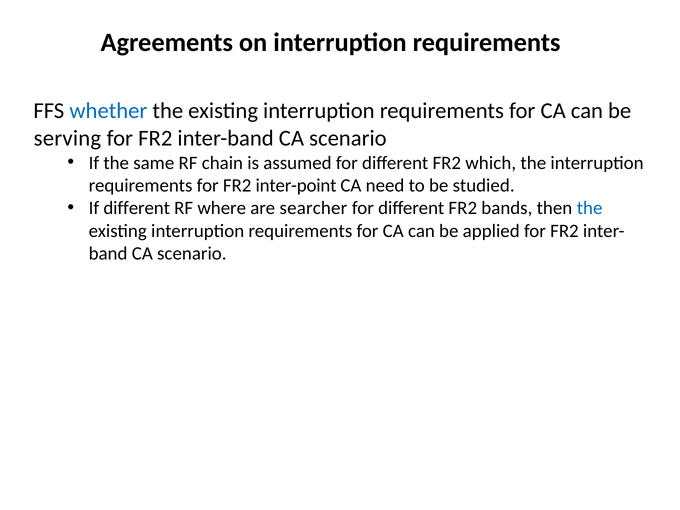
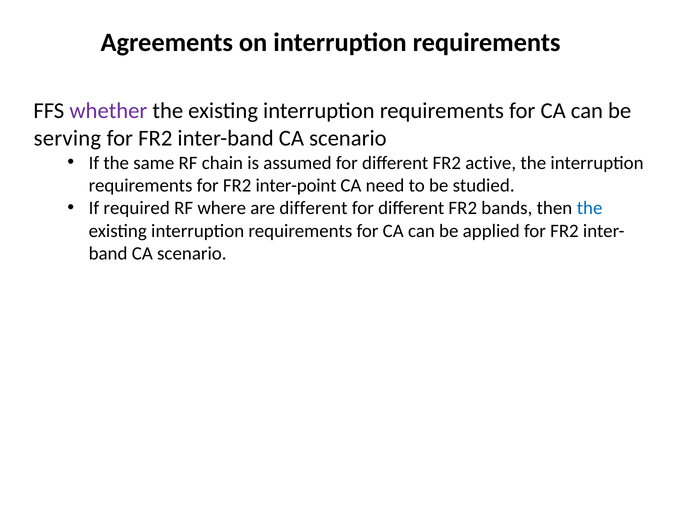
whether colour: blue -> purple (108, 111)
which: which -> active (491, 163)
If different: different -> required (137, 208)
are searcher: searcher -> different (313, 208)
